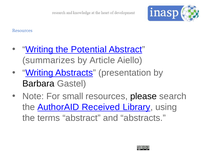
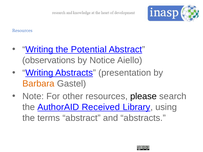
summarizes: summarizes -> observations (49, 60)
Article: Article -> Notice (102, 60)
Barbara colour: black -> orange (38, 84)
small: small -> other (73, 96)
